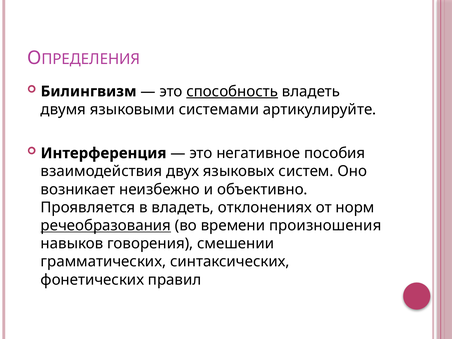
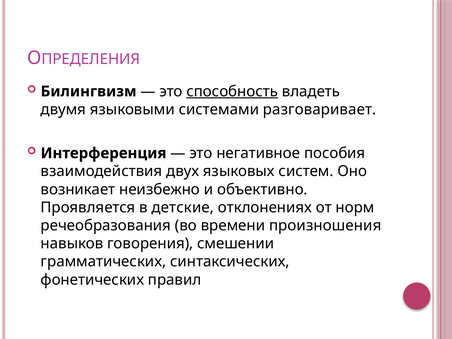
артикулируйте: артикулируйте -> разговаривает (320, 110)
в владеть: владеть -> детские (183, 207)
речеобразования underline: present -> none (106, 226)
